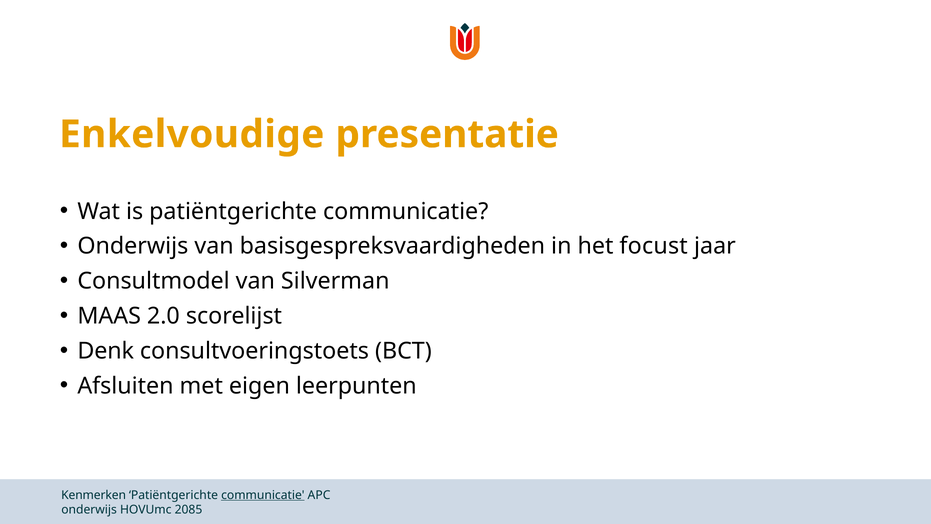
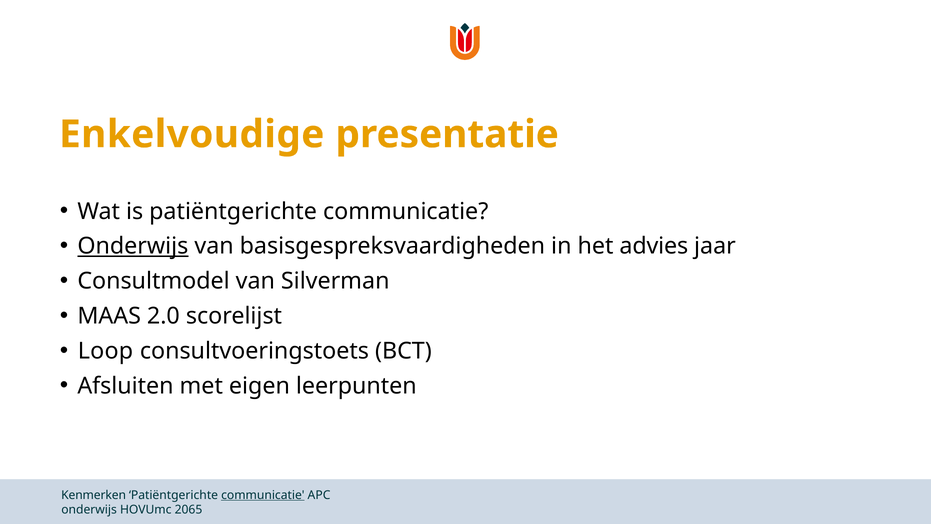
Onderwijs underline: none -> present (133, 246)
focust: focust -> advies (654, 246)
Denk: Denk -> Loop (105, 351)
2085: 2085 -> 2065 (188, 509)
